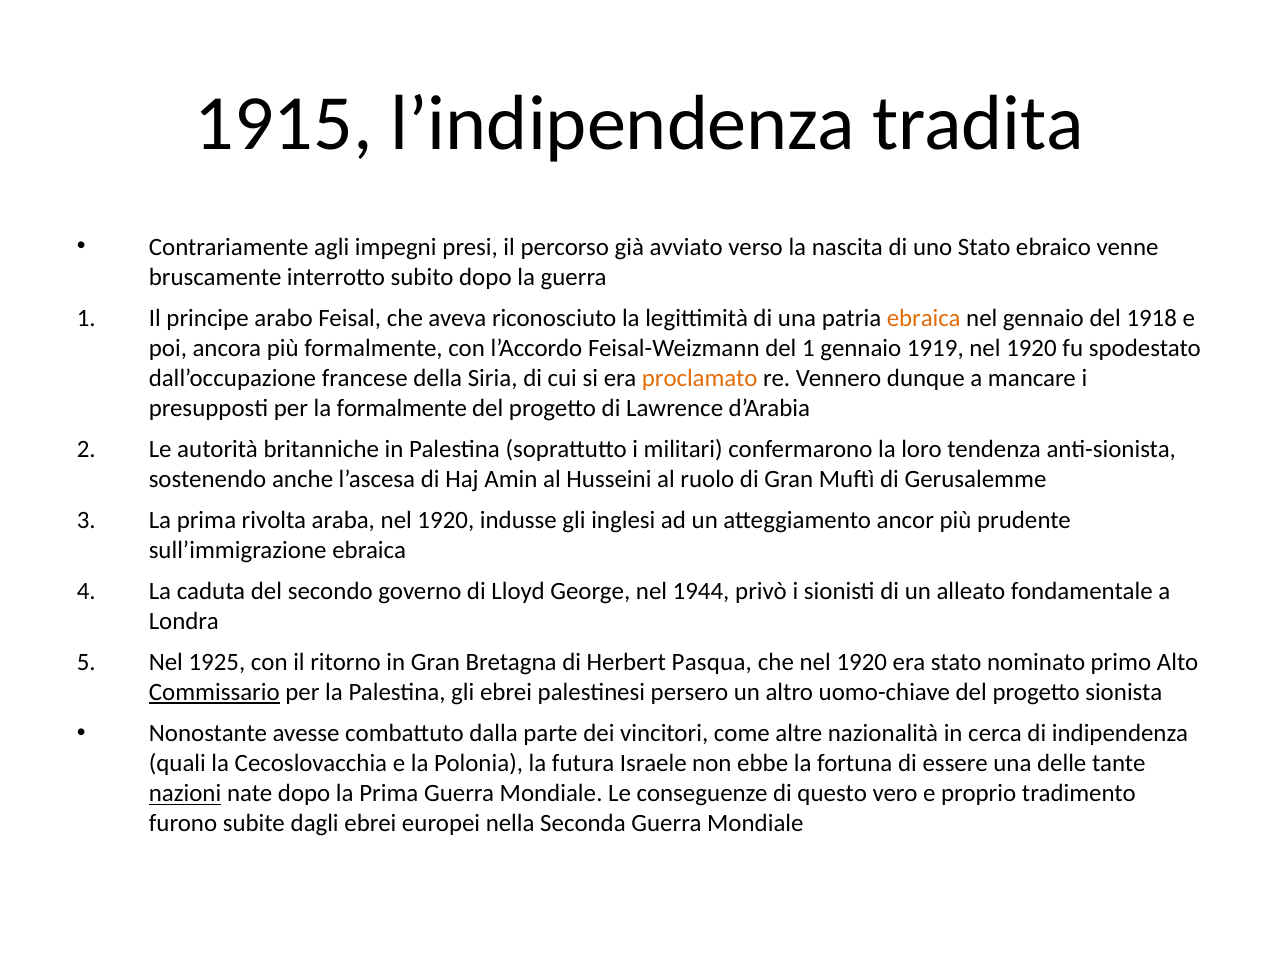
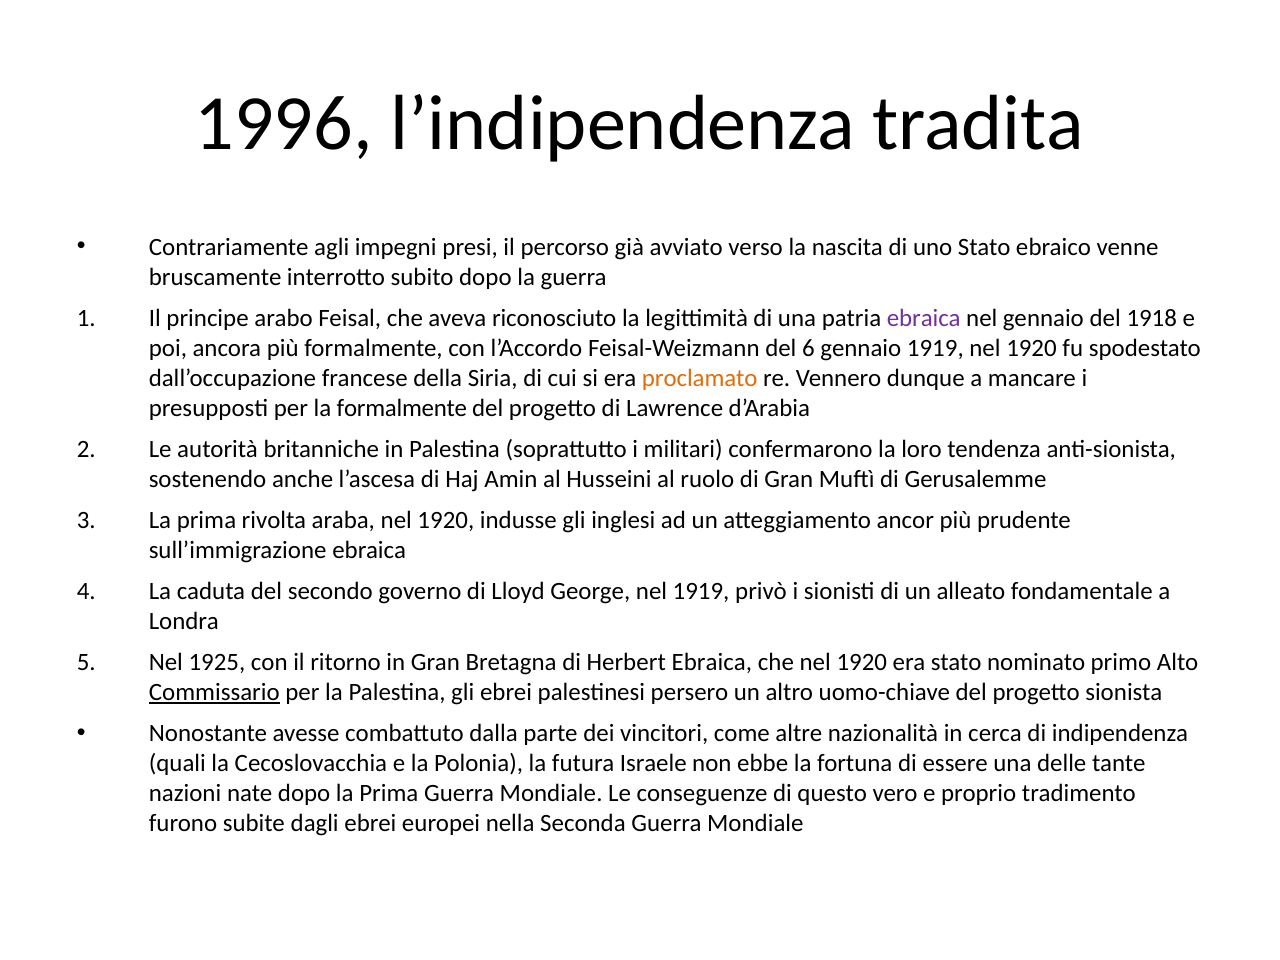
1915: 1915 -> 1996 (284, 124)
ebraica colour: orange -> purple (924, 318)
del 1: 1 -> 6 (808, 348)
nel 1944: 1944 -> 1919 (701, 591)
Herbert Pasqua: Pasqua -> Ebraica (712, 663)
nazioni underline: present -> none (185, 794)
